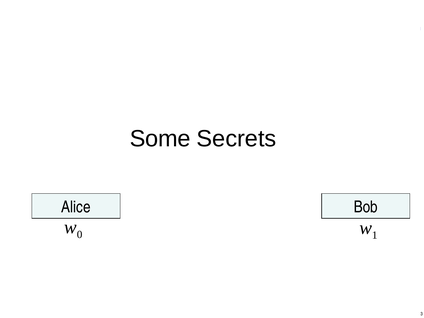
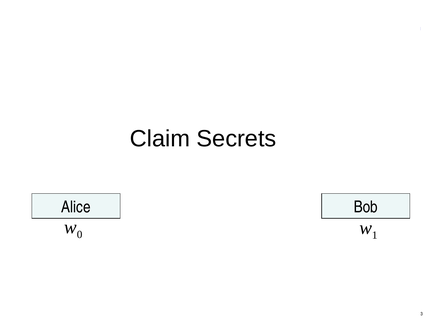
Some: Some -> Claim (160, 139)
